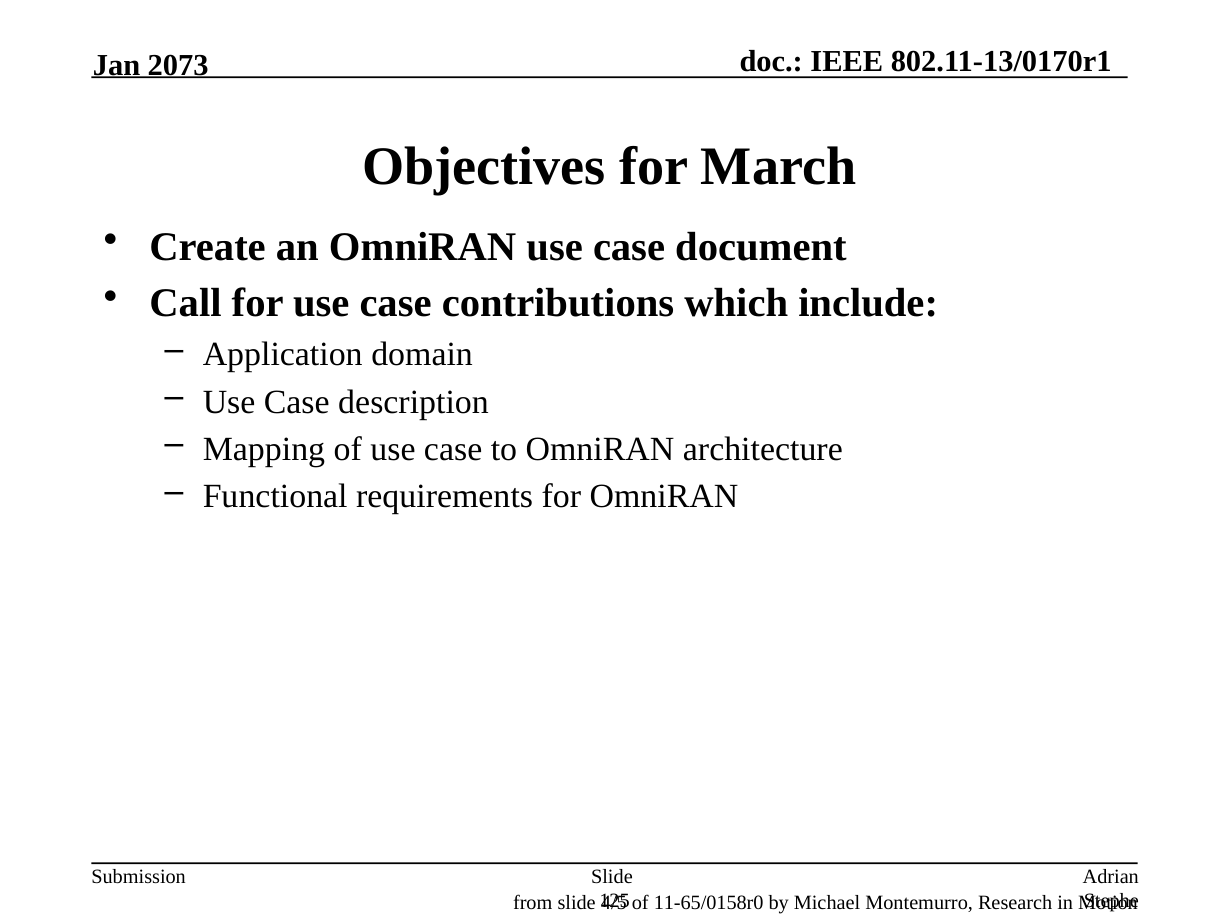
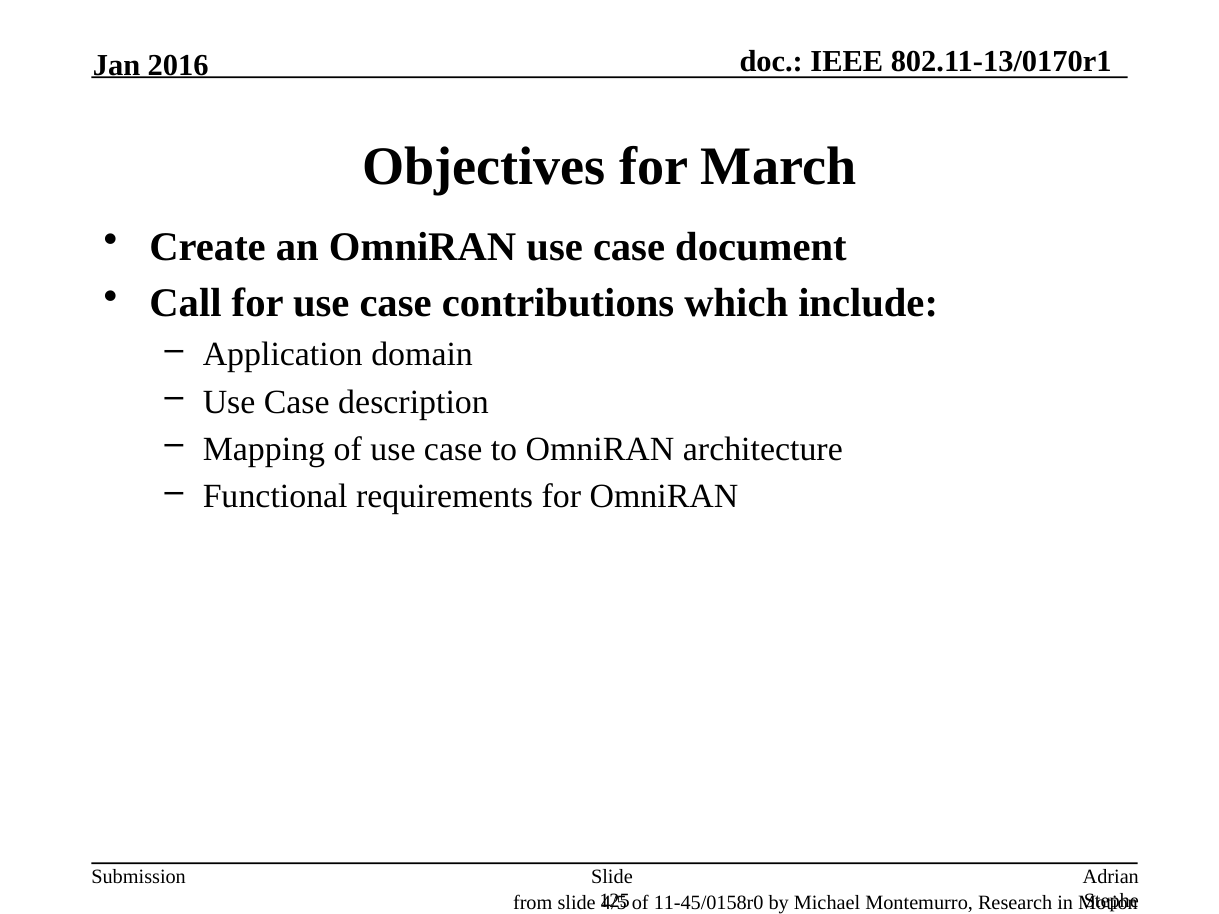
2073: 2073 -> 2016 (178, 65)
11-65/0158r0: 11-65/0158r0 -> 11-45/0158r0 (709, 903)
